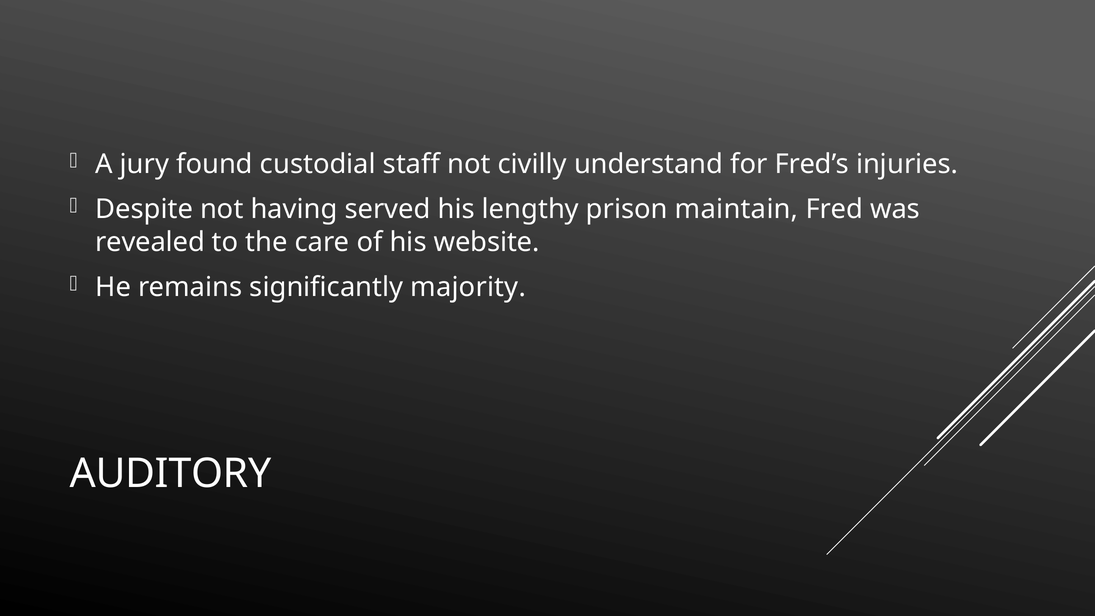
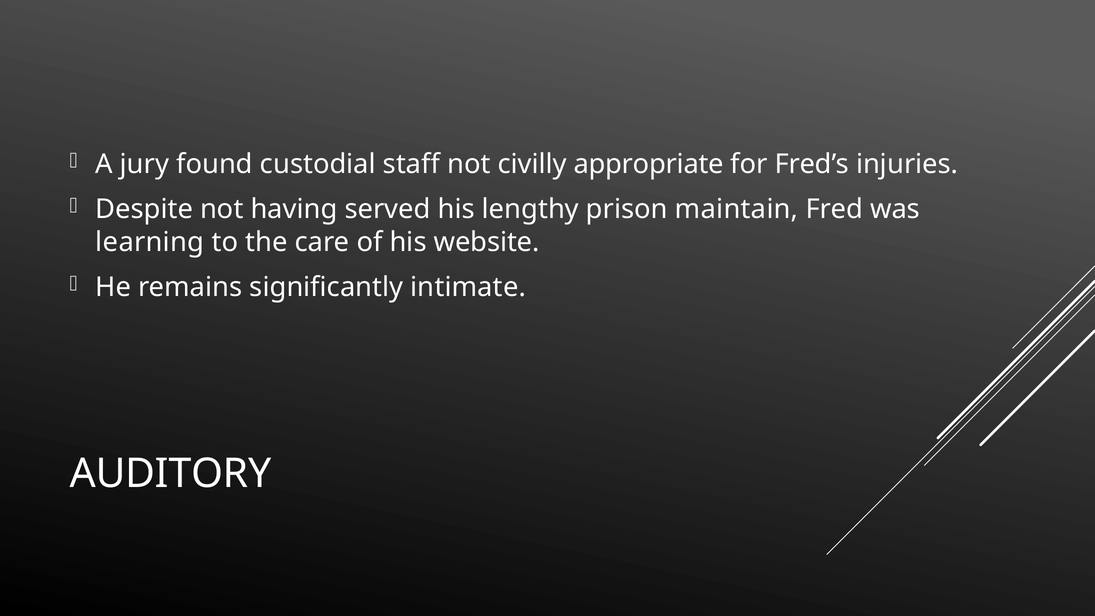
understand: understand -> appropriate (649, 164)
revealed: revealed -> learning (150, 242)
majority: majority -> intimate (468, 287)
